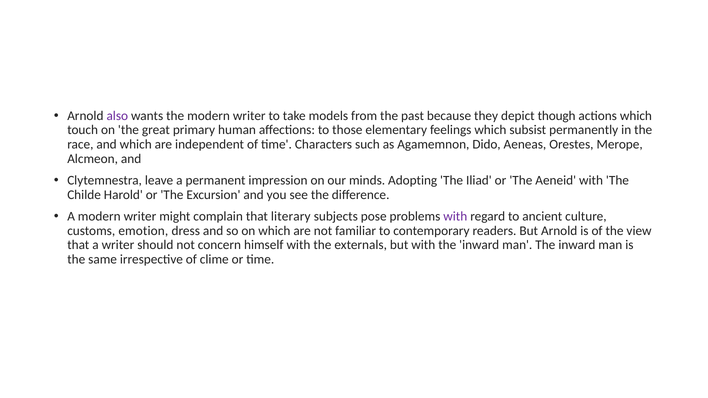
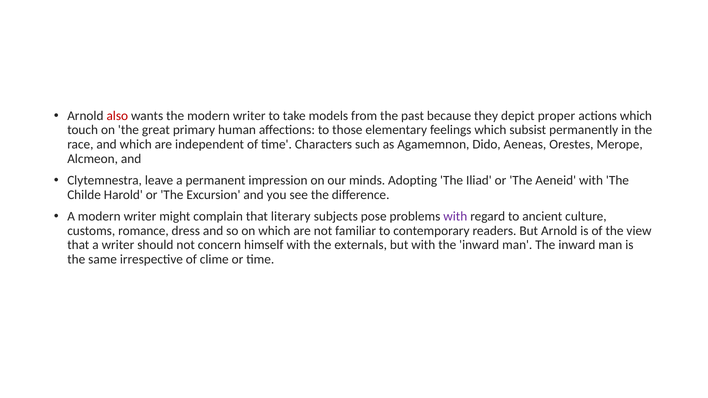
also colour: purple -> red (117, 116)
though: though -> proper (556, 116)
emotion: emotion -> romance (143, 231)
